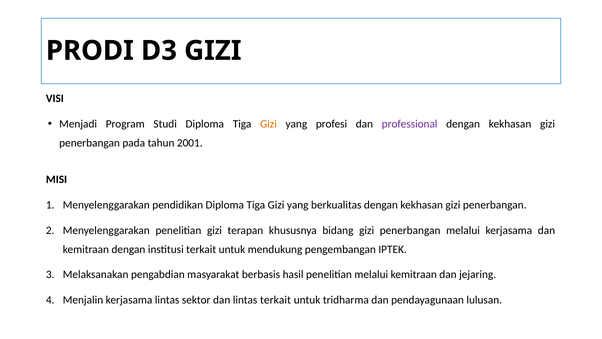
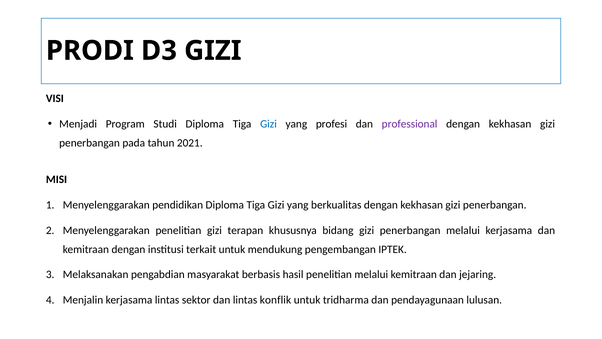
Gizi colour: orange -> blue (268, 124)
2001: 2001 -> 2021 (190, 143)
lintas terkait: terkait -> konflik (276, 300)
